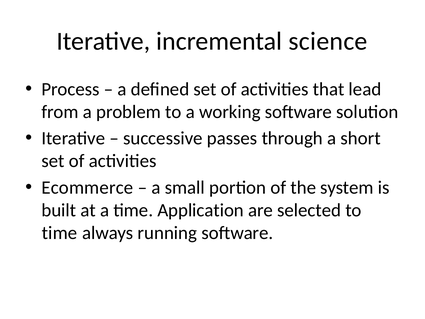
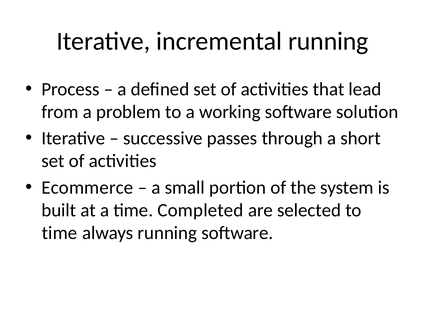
incremental science: science -> running (328, 41)
Application: Application -> Completed (201, 210)
